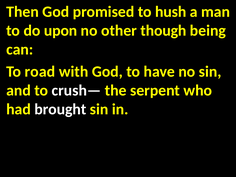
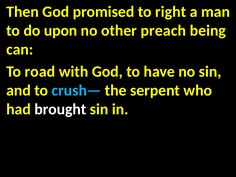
hush: hush -> right (171, 12)
though: though -> preach (163, 31)
crush— colour: white -> light blue (76, 90)
